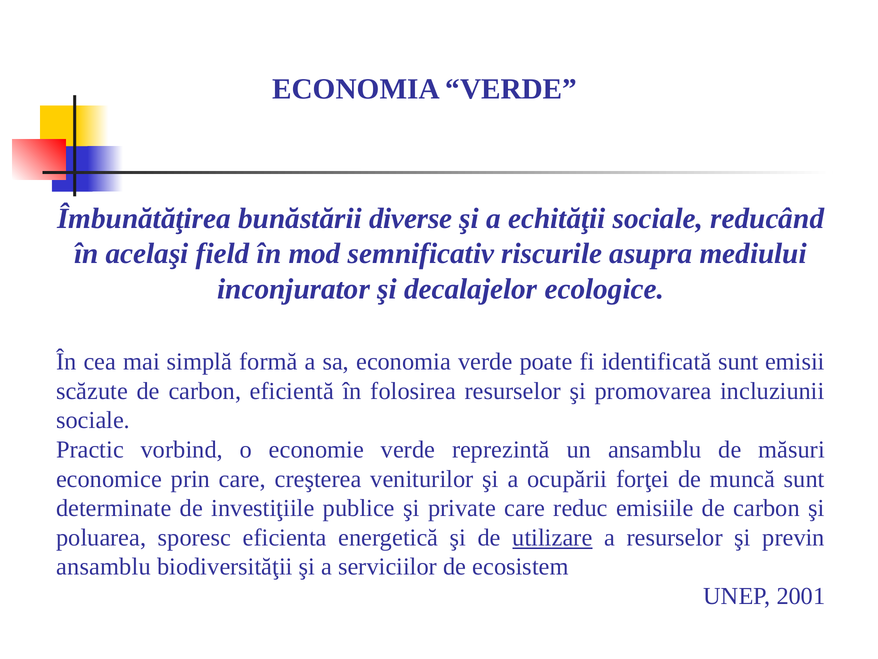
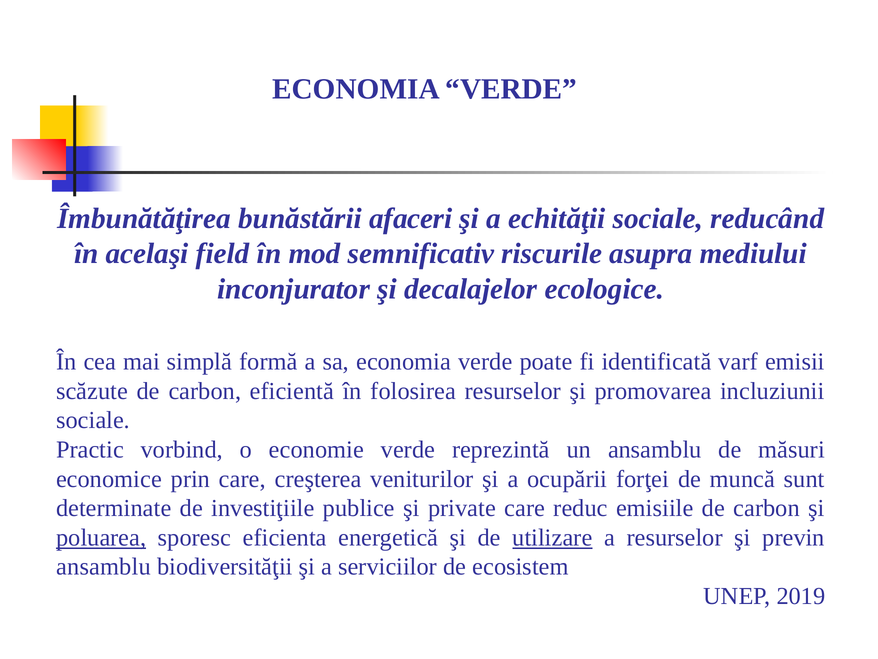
diverse: diverse -> afaceri (411, 218)
identificată sunt: sunt -> varf (738, 361)
poluarea underline: none -> present (101, 537)
2001: 2001 -> 2019 (801, 596)
